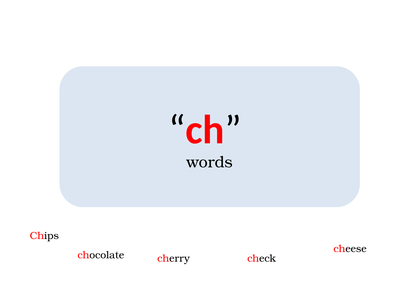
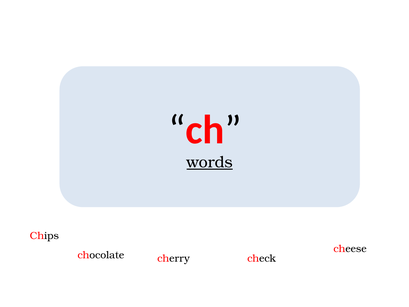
words underline: none -> present (210, 162)
